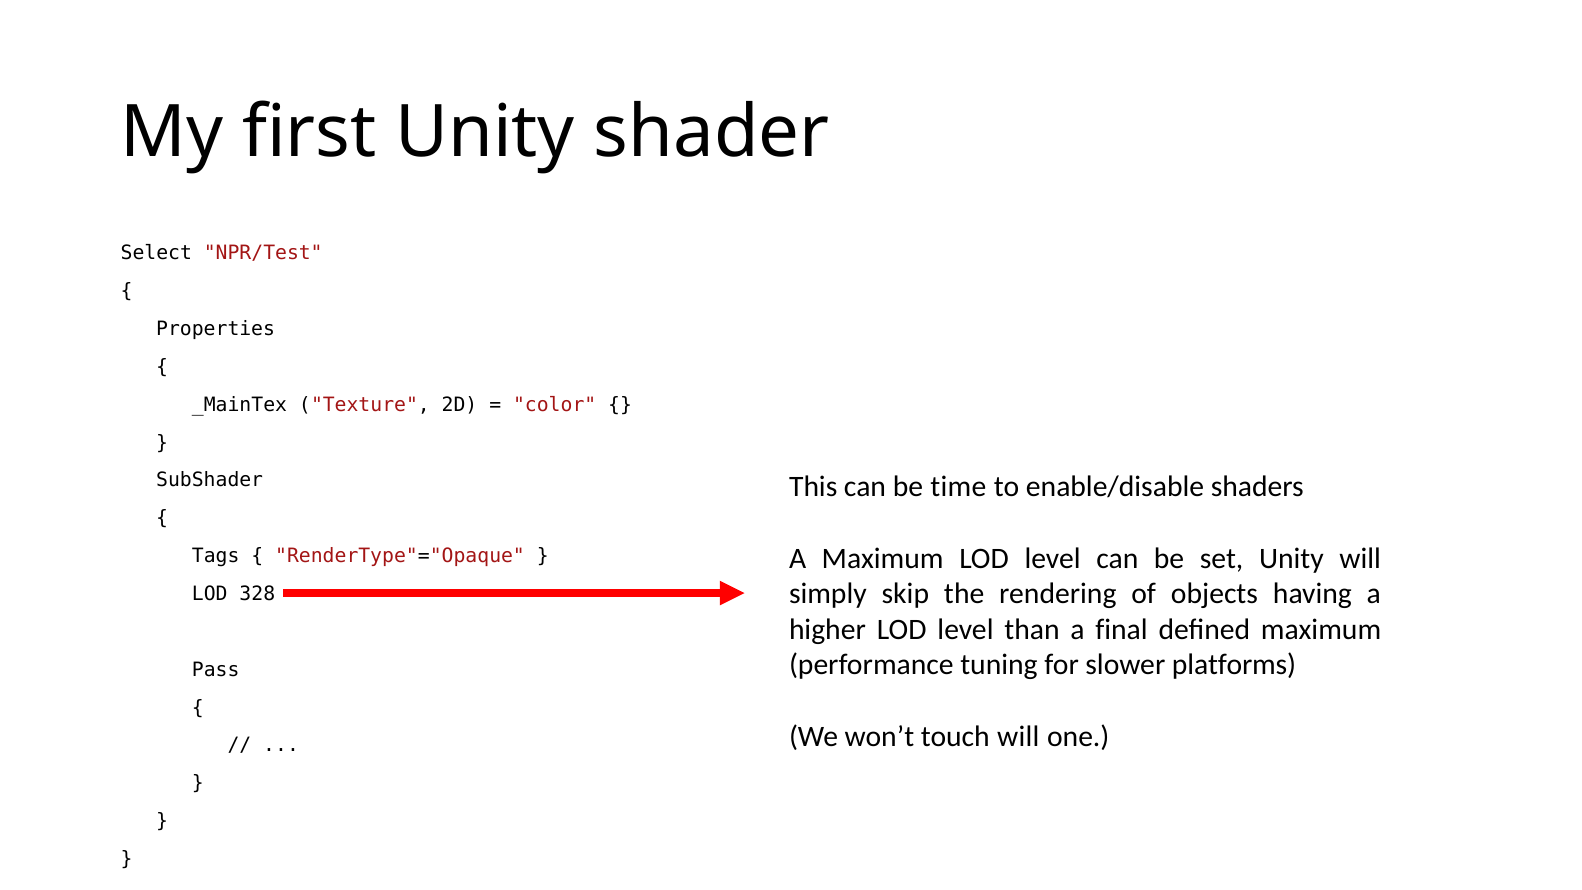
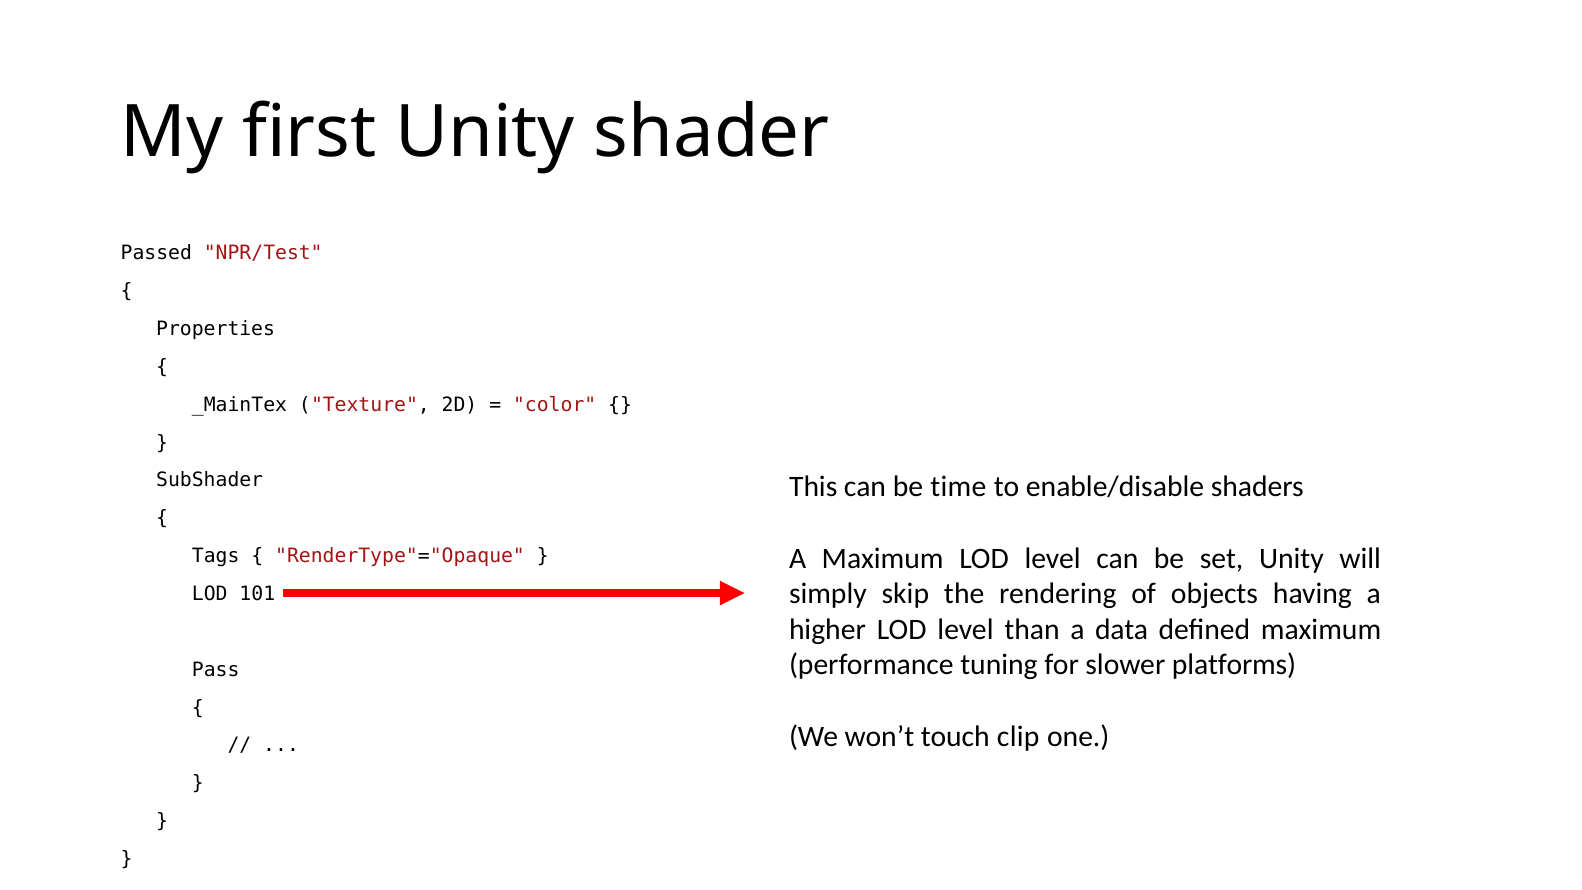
Select: Select -> Passed (156, 253)
328: 328 -> 101 (257, 594)
final: final -> data (1122, 629)
touch will: will -> clip (1018, 736)
